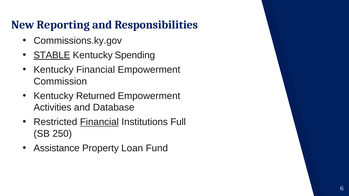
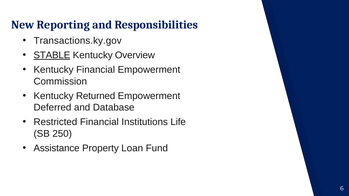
Commissions.ky.gov: Commissions.ky.gov -> Transactions.ky.gov (78, 41)
Spending: Spending -> Overview (135, 55)
Activities: Activities -> Deferred (52, 108)
Financial underline: present -> none (99, 122)
Full: Full -> Life (178, 122)
